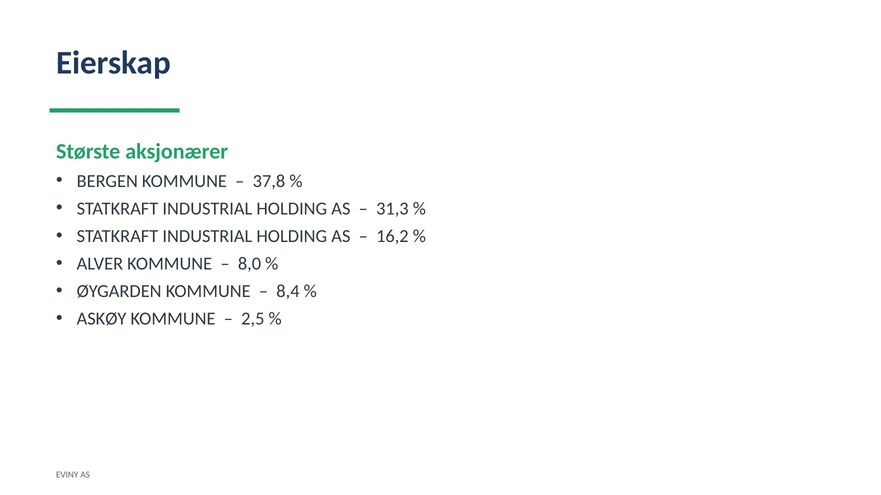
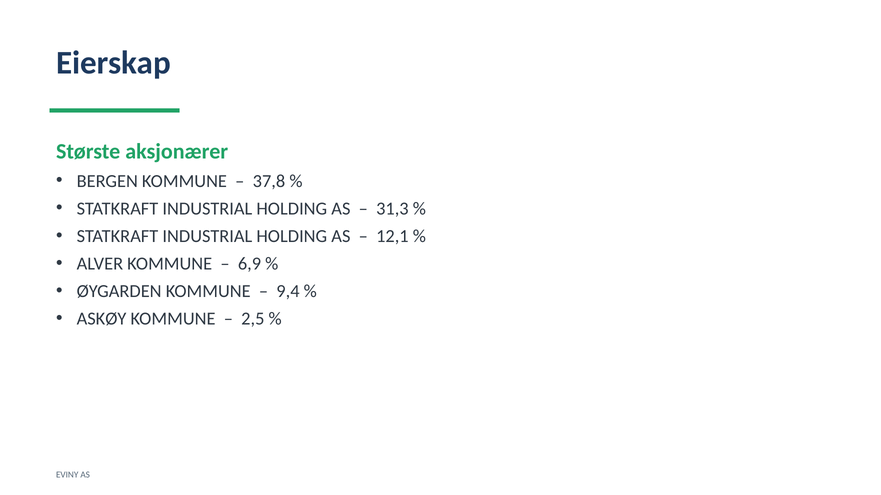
16,2: 16,2 -> 12,1 (392, 236)
8,0: 8,0 -> 6,9 (250, 264)
8,4: 8,4 -> 9,4 (288, 291)
